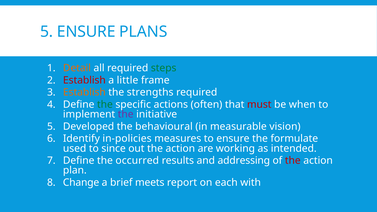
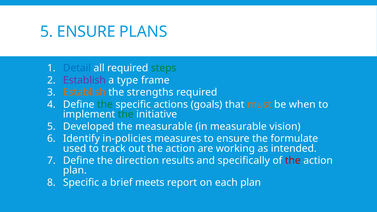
Detail colour: orange -> blue (77, 68)
Establish colour: red -> purple (84, 80)
little: little -> type (127, 80)
often: often -> goals (206, 105)
must colour: red -> orange (259, 105)
the colour: purple -> green (126, 114)
the behavioural: behavioural -> measurable (164, 127)
since: since -> track (114, 148)
occurred: occurred -> direction (137, 161)
addressing: addressing -> specifically (244, 161)
Change: Change -> Specific (81, 183)
each with: with -> plan (251, 183)
